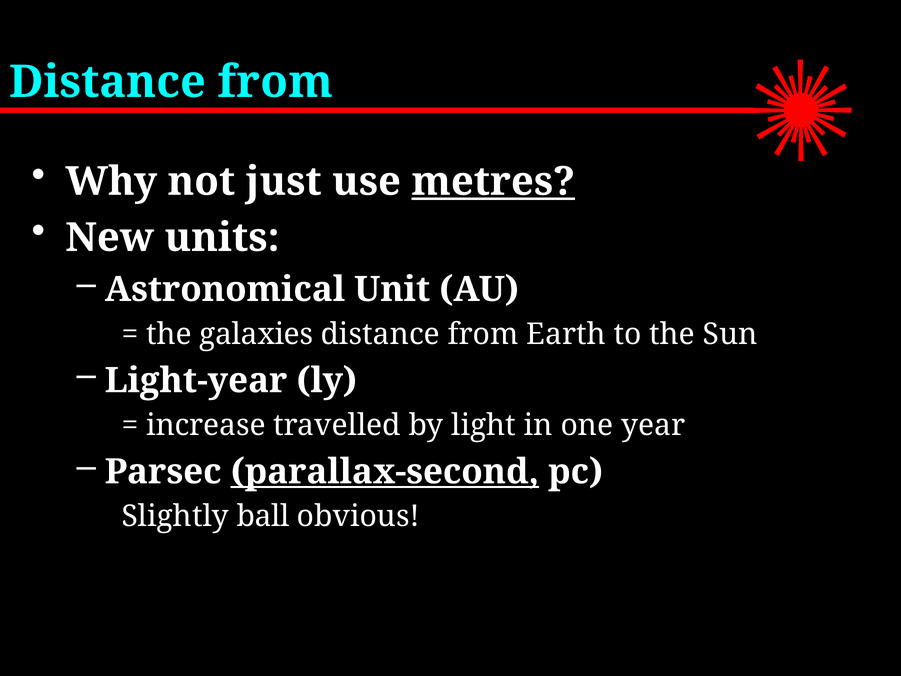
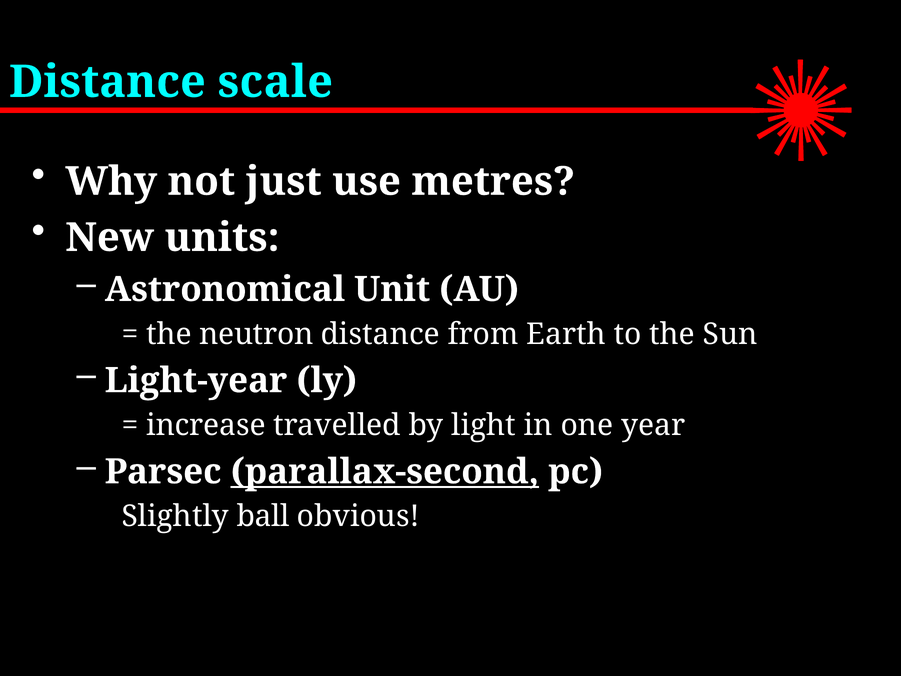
from: from -> scale (275, 82)
metres underline: present -> none (493, 181)
galaxies: galaxies -> neutron (256, 334)
